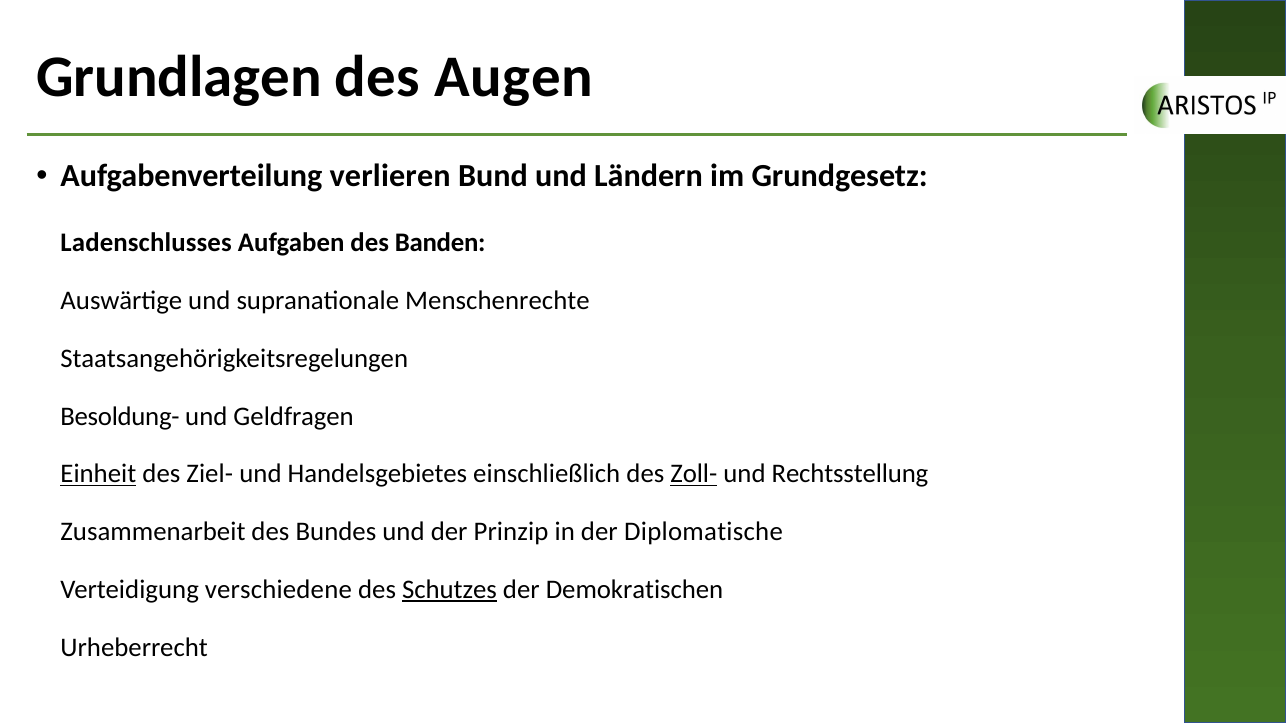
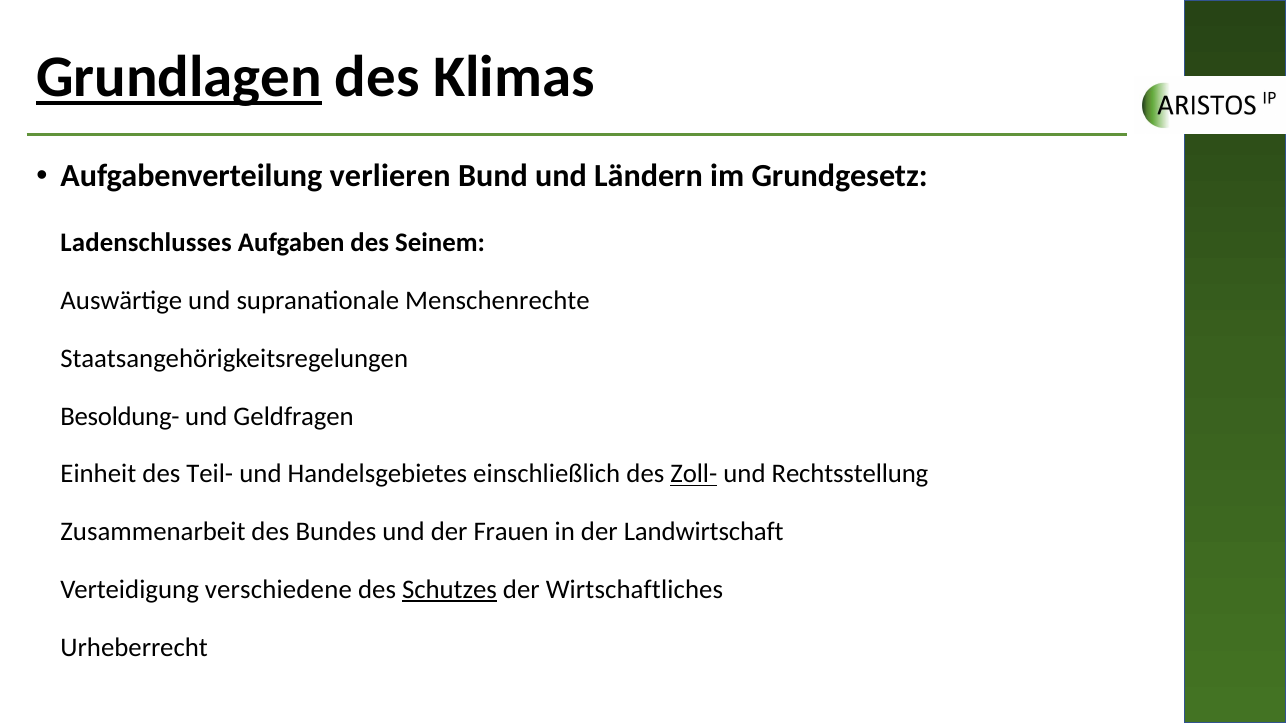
Grundlagen underline: none -> present (179, 78)
Augen: Augen -> Klimas (514, 78)
Banden: Banden -> Seinem (440, 243)
Einheit underline: present -> none (98, 474)
Ziel-: Ziel- -> Teil- (210, 474)
Prinzip: Prinzip -> Frauen (511, 532)
Diplomatische: Diplomatische -> Landwirtschaft (704, 532)
Demokratischen: Demokratischen -> Wirtschaftliches (634, 590)
